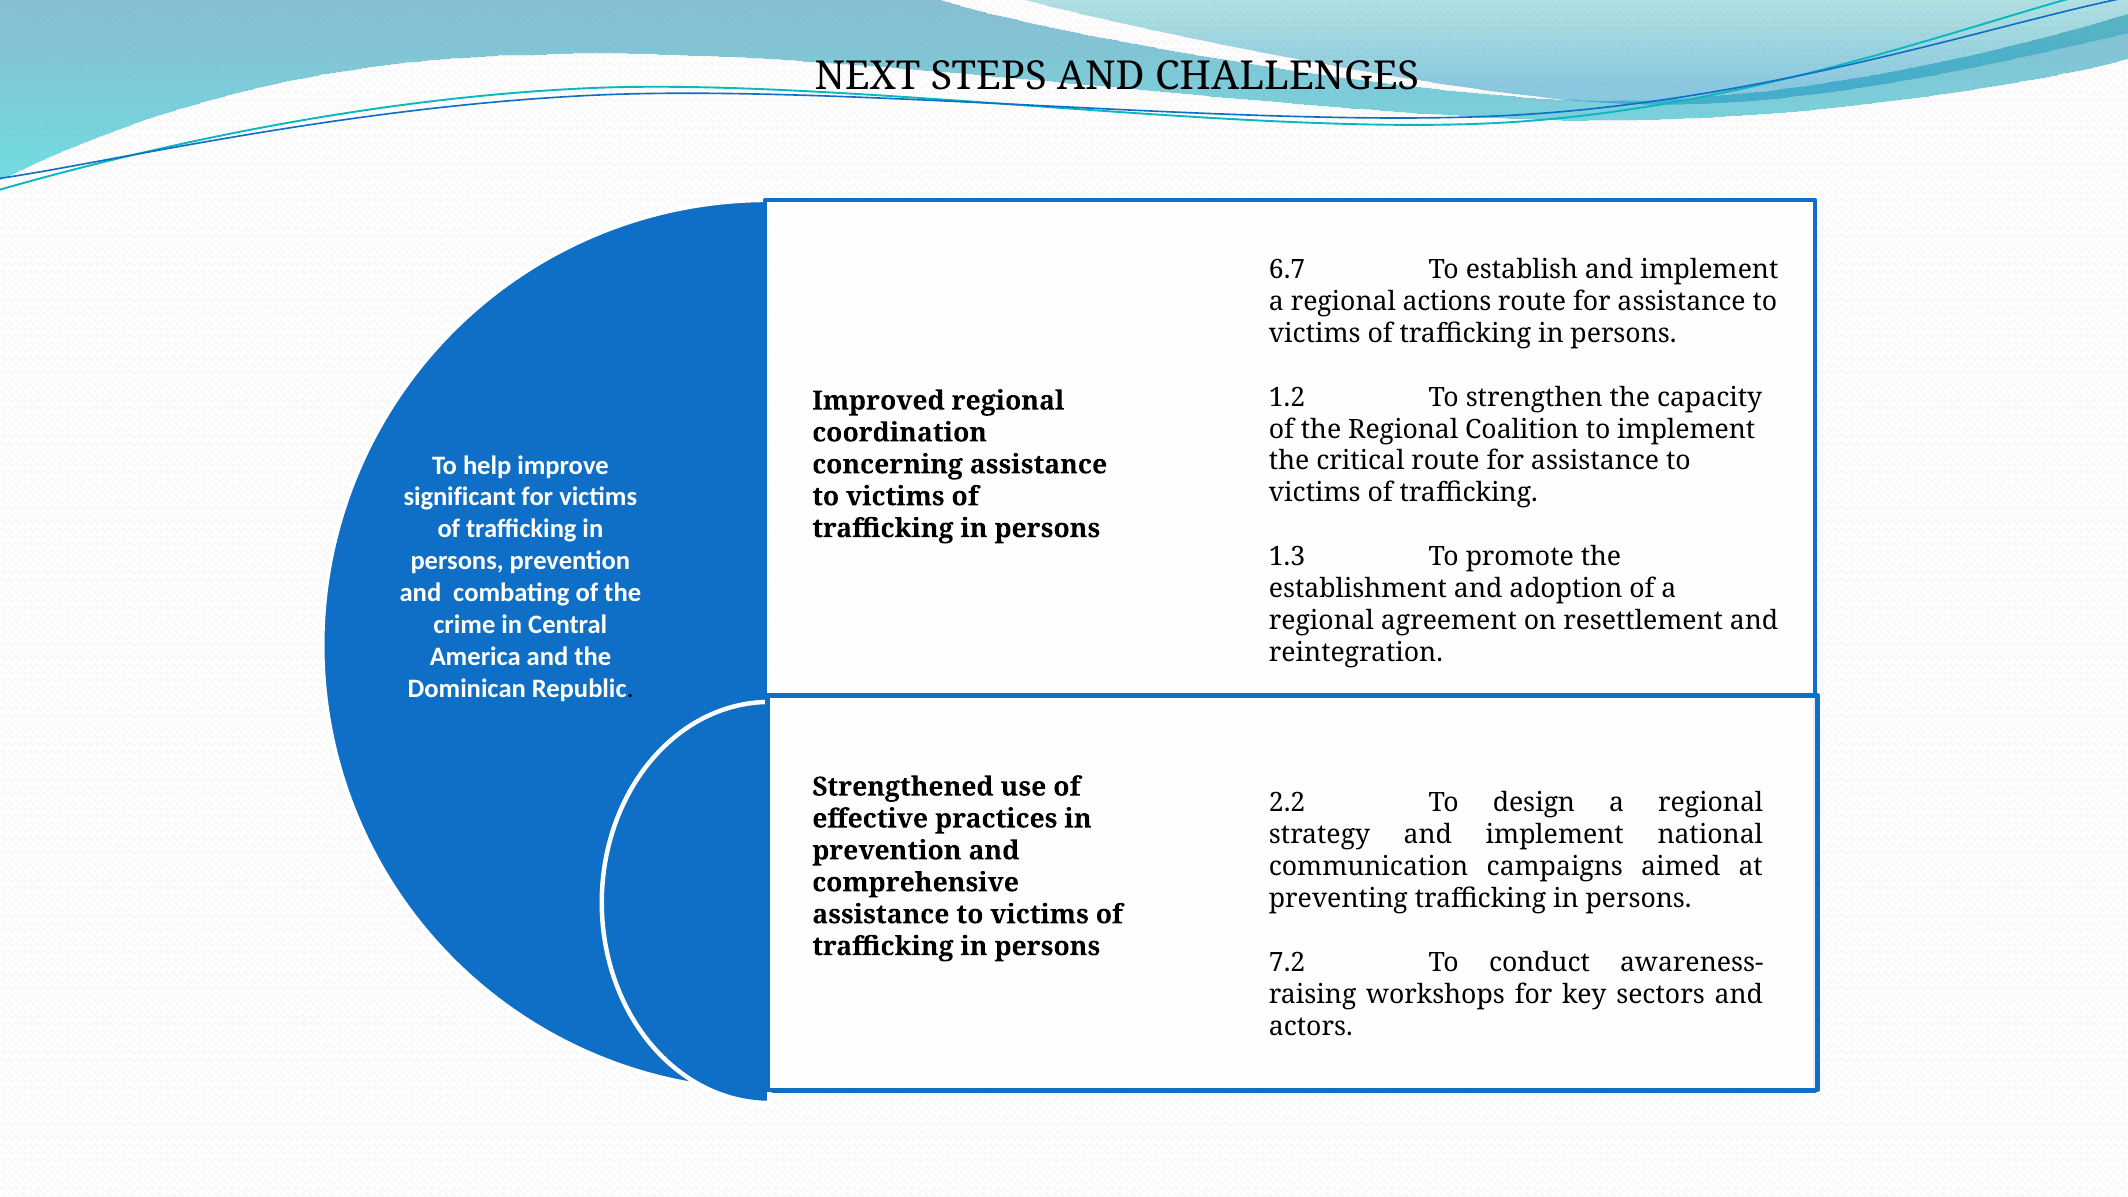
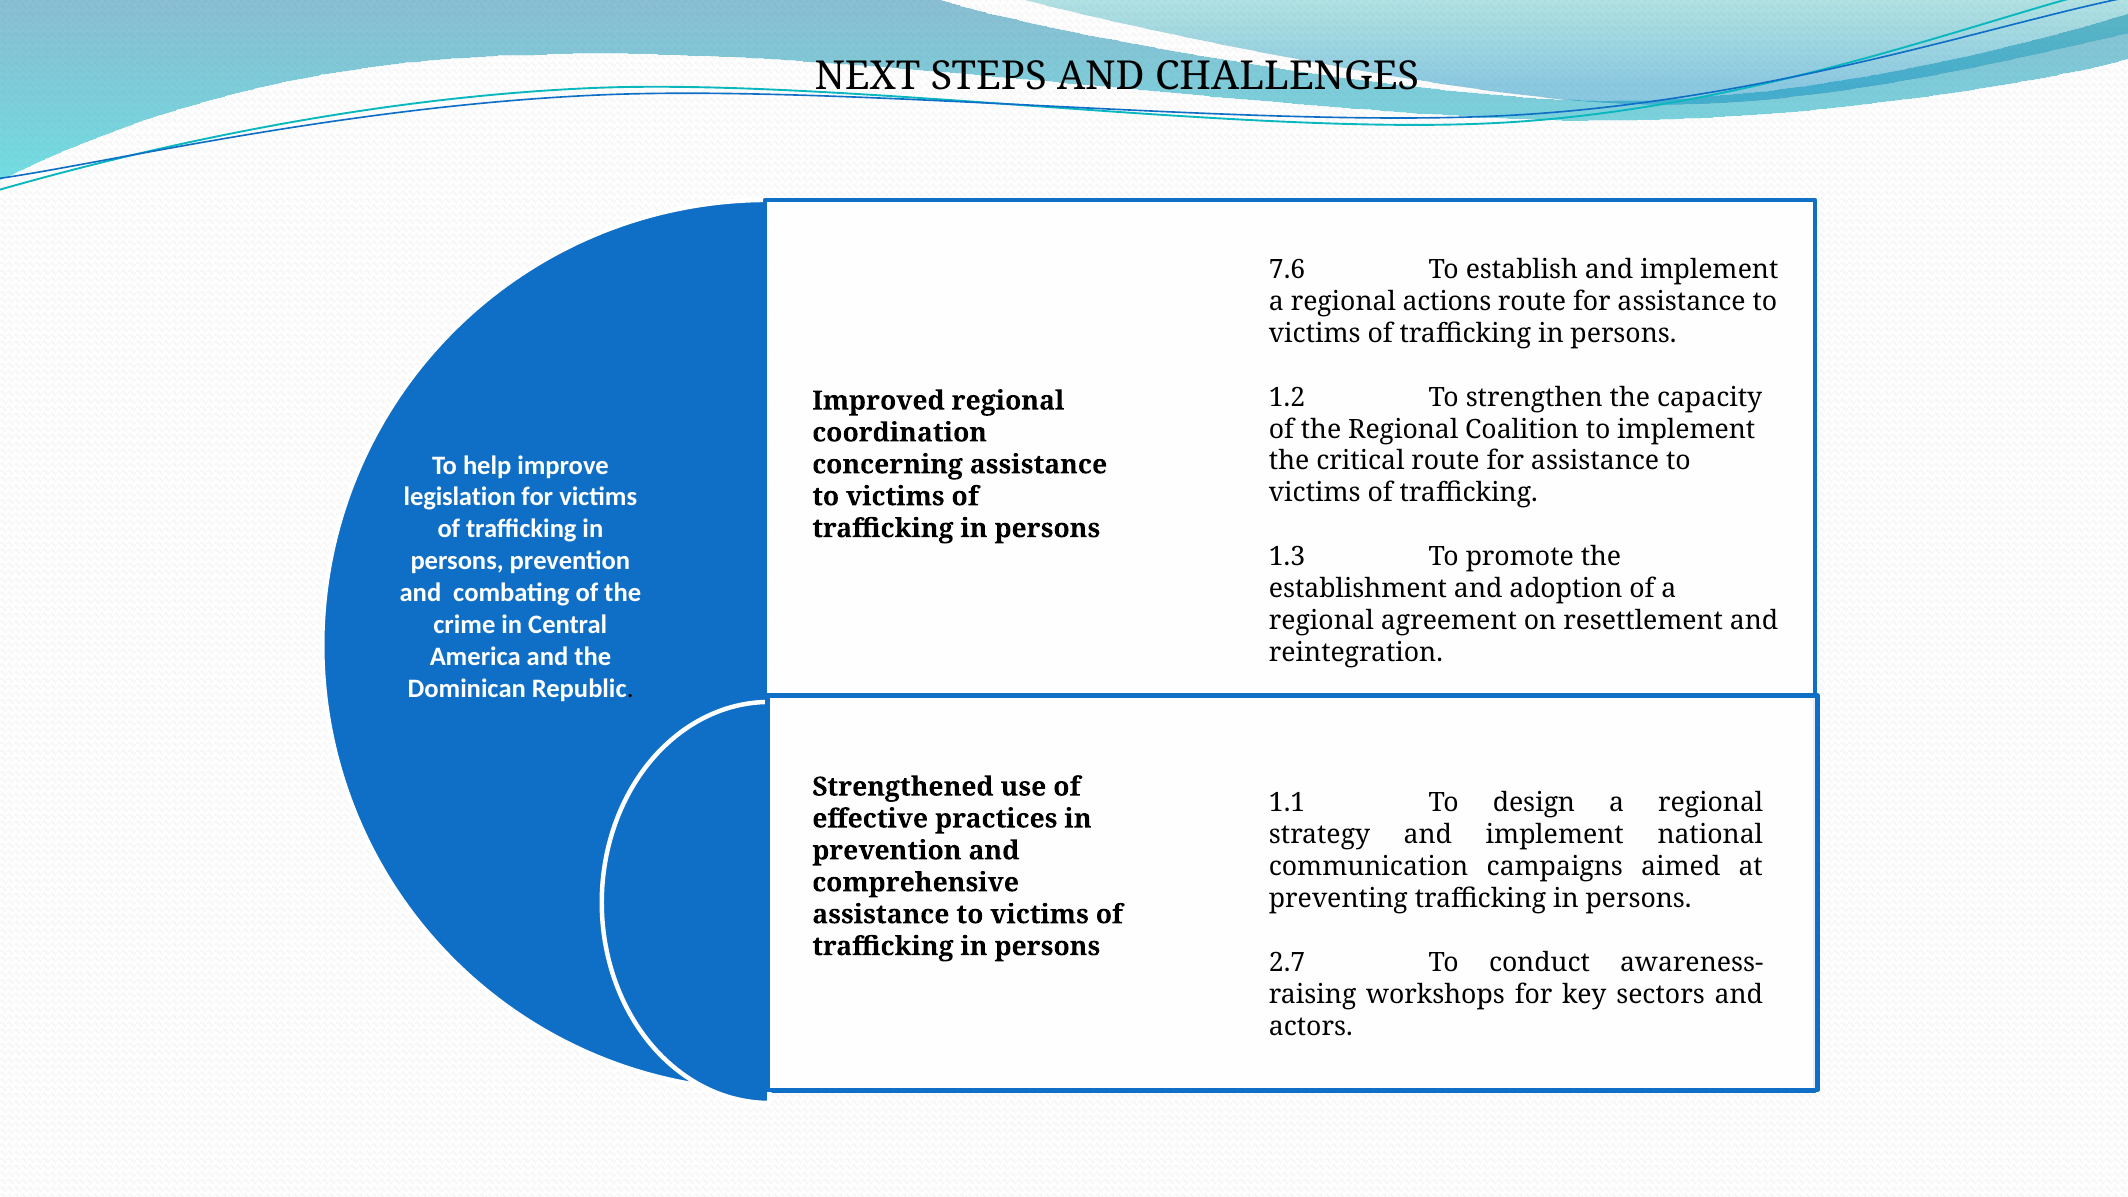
6.7: 6.7 -> 7.6 (1287, 270)
significant: significant -> legislation (460, 497)
2.2: 2.2 -> 1.1 (1287, 803)
7.2: 7.2 -> 2.7 (1287, 963)
